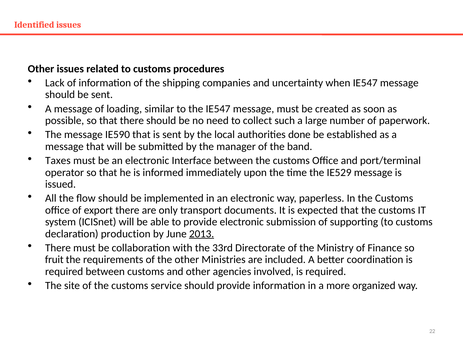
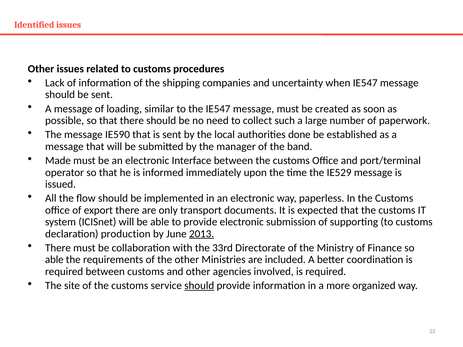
Taxes: Taxes -> Made (58, 161)
fruit: fruit -> able (54, 260)
should underline: none -> present (199, 286)
